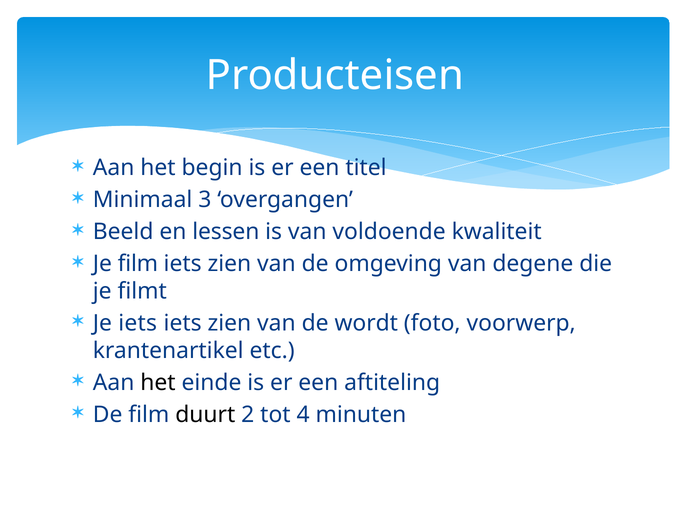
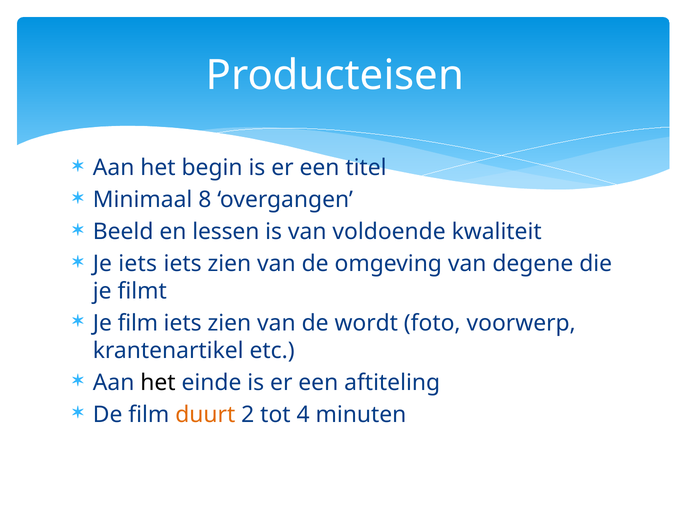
3: 3 -> 8 (205, 200)
Je film: film -> iets (138, 264)
Je iets: iets -> film (138, 323)
duurt colour: black -> orange (205, 415)
